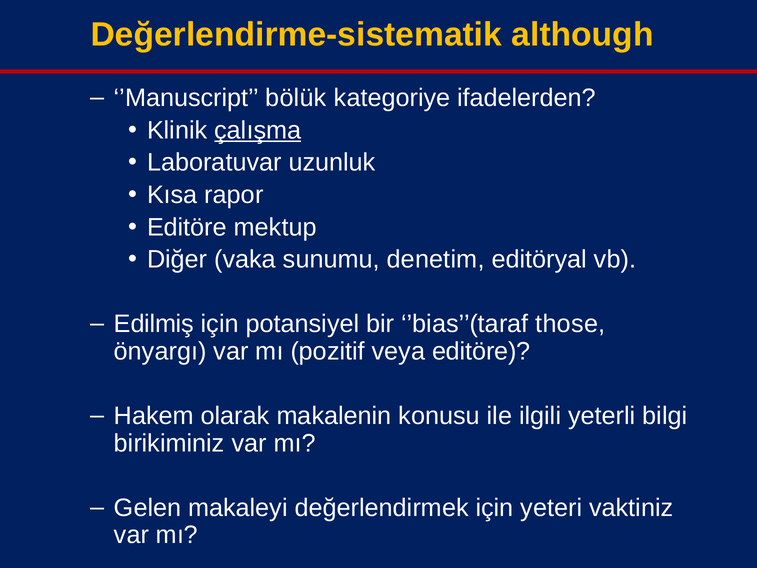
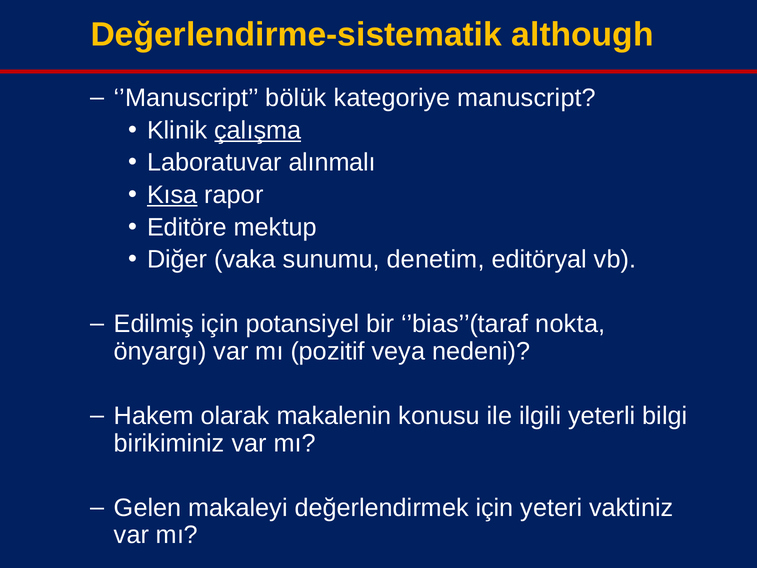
ifadelerden: ifadelerden -> manuscript (527, 98)
uzunluk: uzunluk -> alınmalı (332, 163)
Kısa underline: none -> present (172, 195)
those: those -> nokta (570, 324)
veya editöre: editöre -> nedeni (481, 351)
